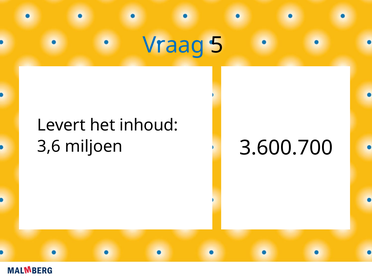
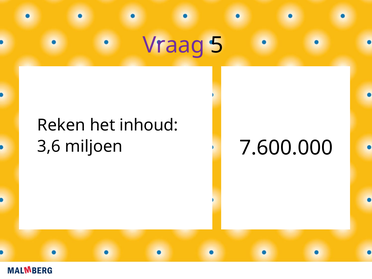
Vraag colour: blue -> purple (174, 45)
Levert: Levert -> Reken (61, 125)
3.600.700: 3.600.700 -> 7.600.000 (286, 148)
